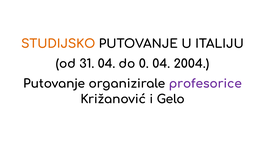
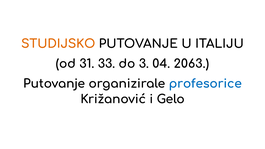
31 04: 04 -> 33 (106, 64)
0: 0 -> 3 (144, 64)
2004: 2004 -> 2063 (191, 64)
profesorice colour: purple -> blue (205, 84)
